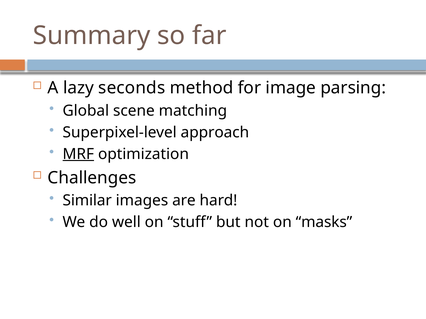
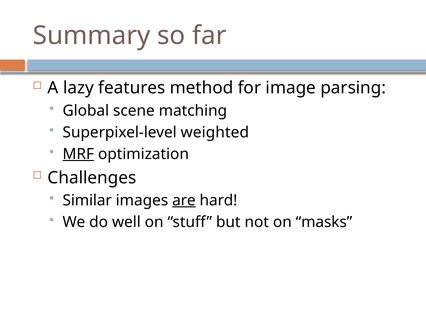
seconds: seconds -> features (132, 88)
approach: approach -> weighted (215, 133)
are underline: none -> present (184, 201)
